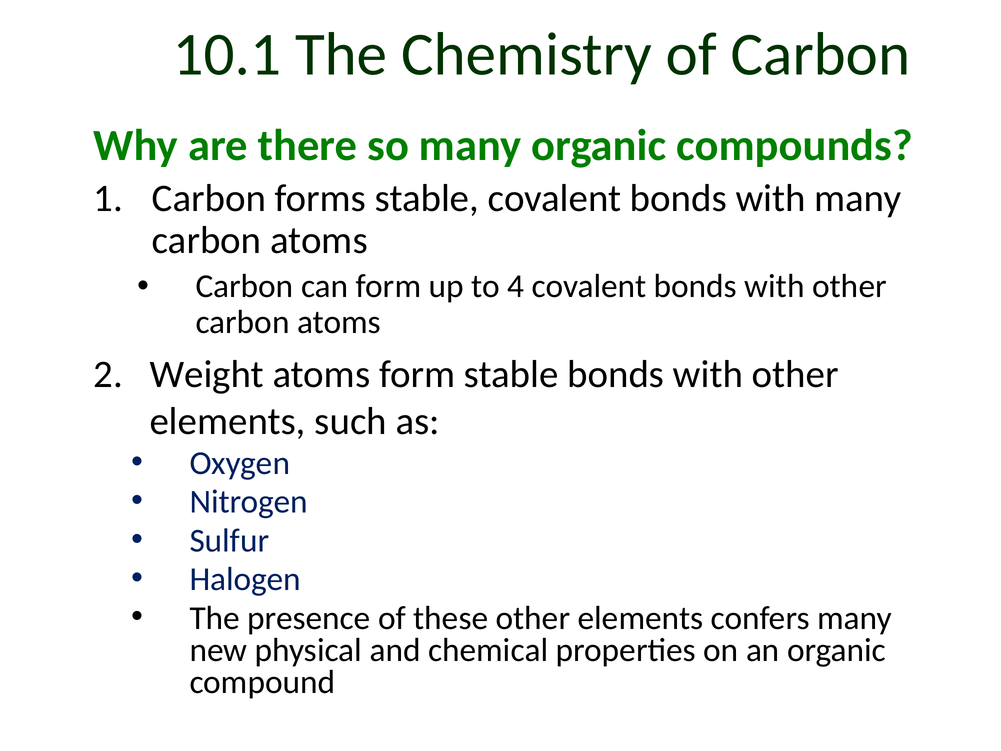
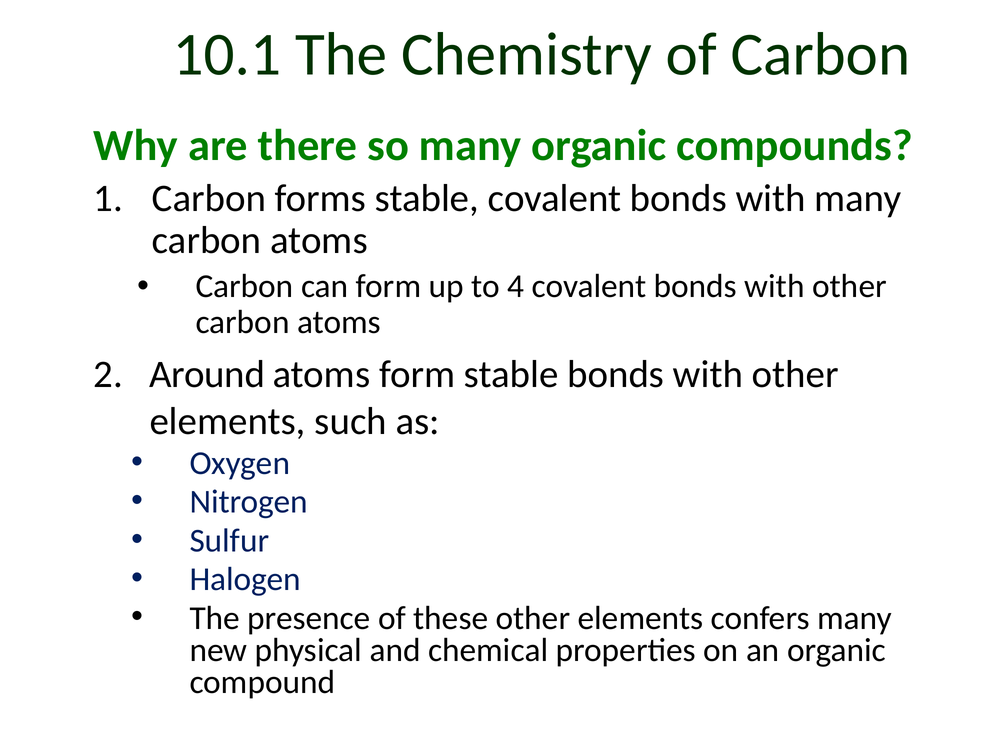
Weight: Weight -> Around (207, 374)
